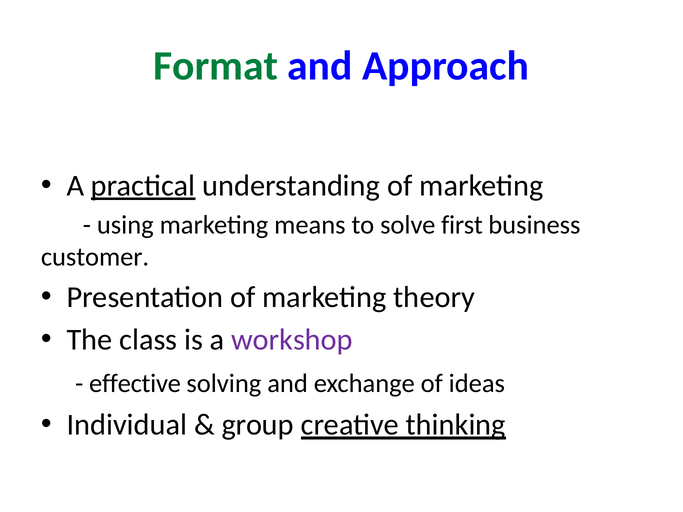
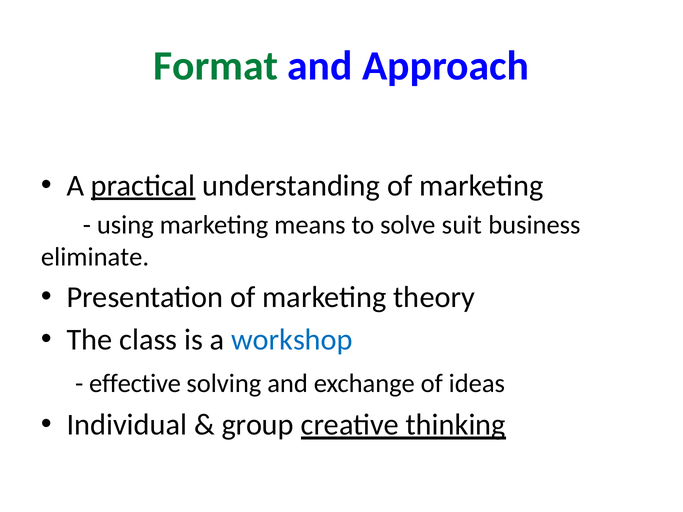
first: first -> suit (462, 225)
customer: customer -> eliminate (95, 257)
workshop colour: purple -> blue (292, 340)
